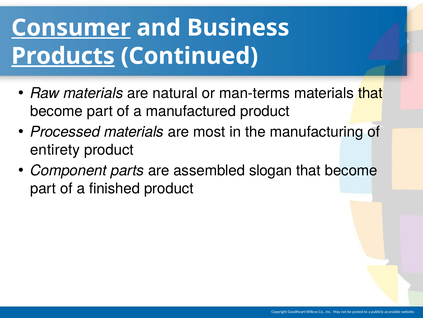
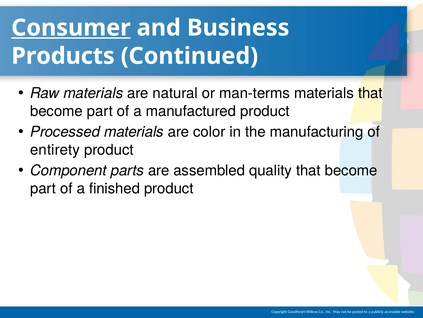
Products underline: present -> none (63, 56)
most: most -> color (209, 132)
slogan: slogan -> quality (271, 170)
